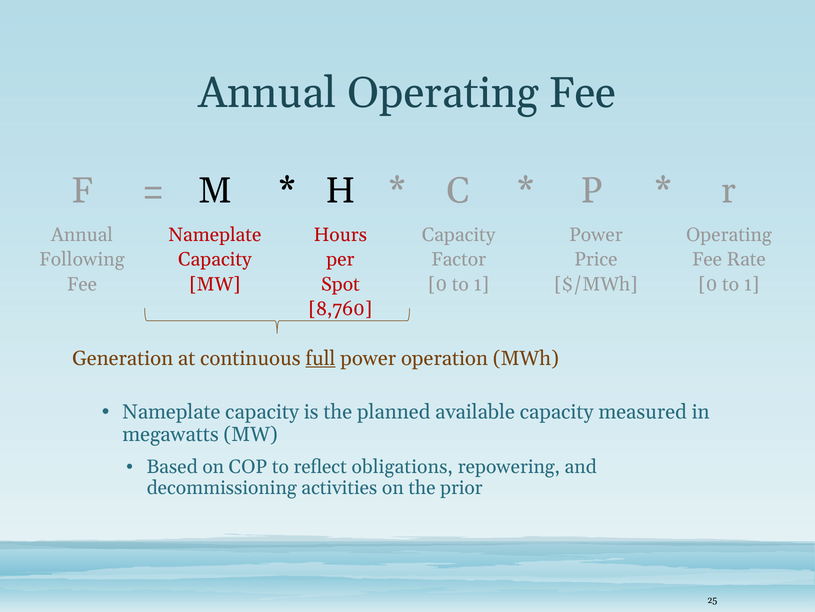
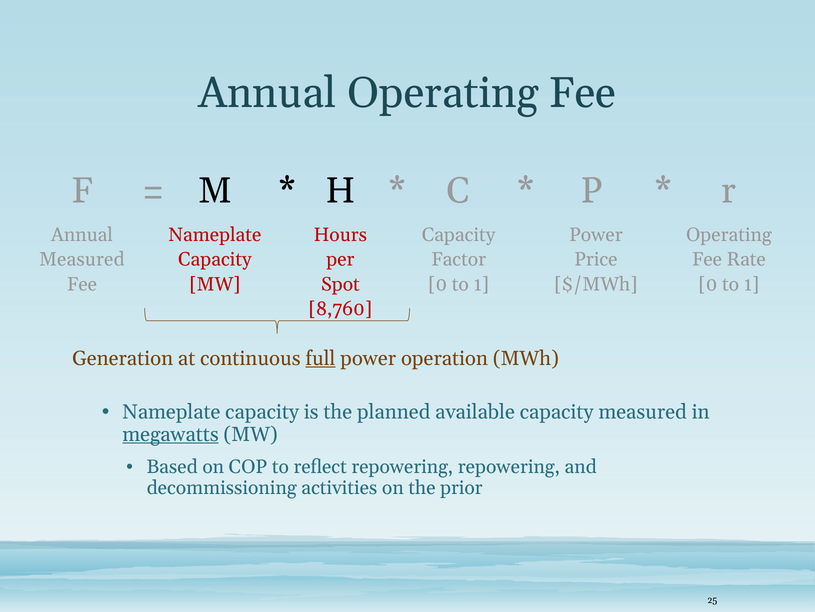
Following: Following -> Measured (82, 259)
megawatts underline: none -> present (170, 434)
reflect obligations: obligations -> repowering (402, 466)
